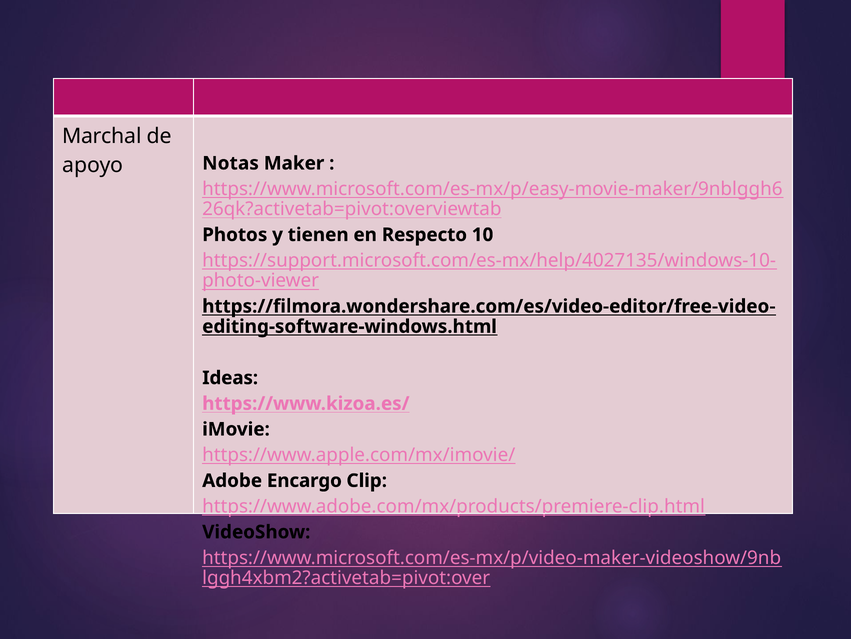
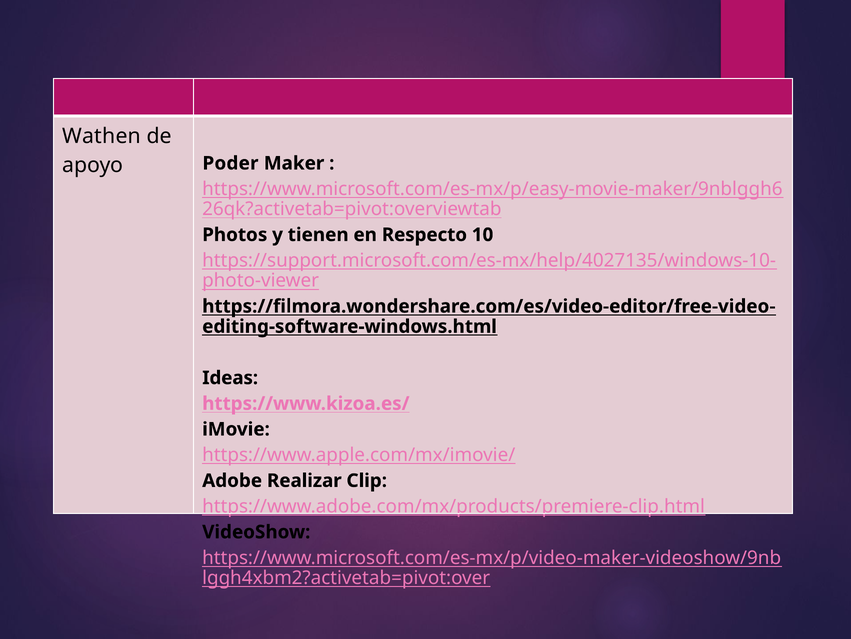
Marchal: Marchal -> Wathen (102, 136)
Notas: Notas -> Poder (230, 163)
Encargo: Encargo -> Realizar (304, 480)
